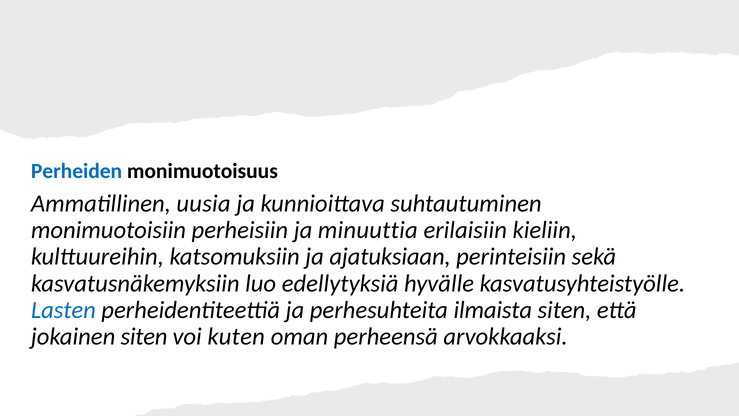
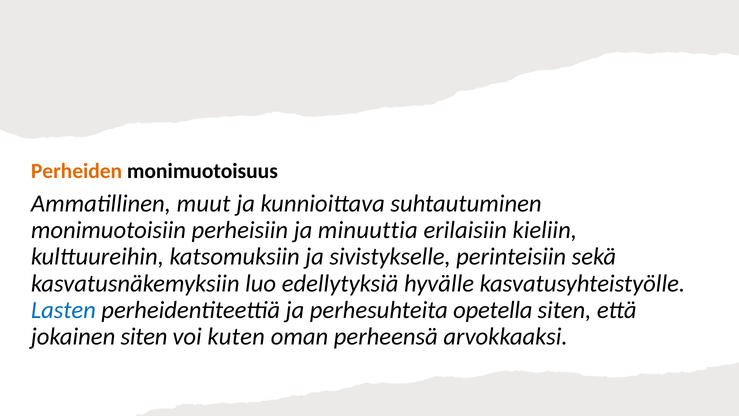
Perheiden colour: blue -> orange (77, 171)
uusia: uusia -> muut (204, 203)
ajatuksiaan: ajatuksiaan -> sivistykselle (390, 257)
ilmaista: ilmaista -> opetella (493, 310)
